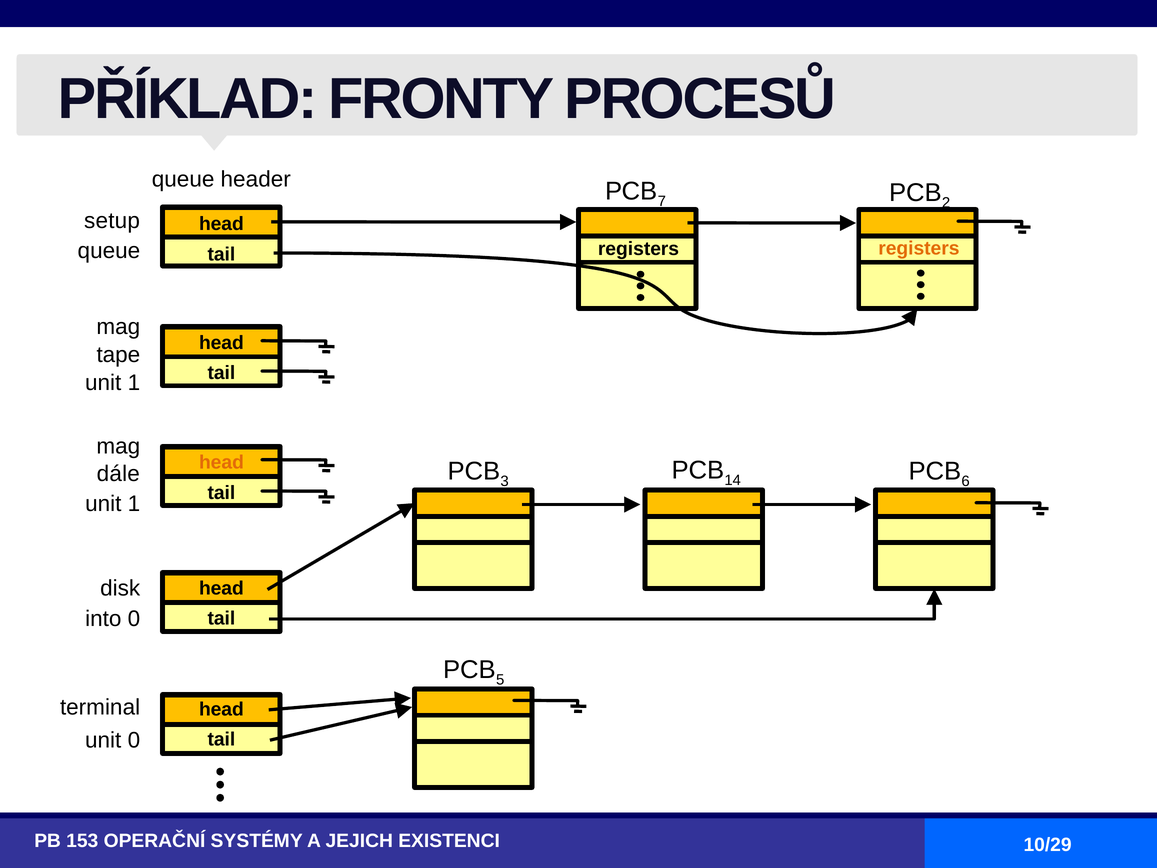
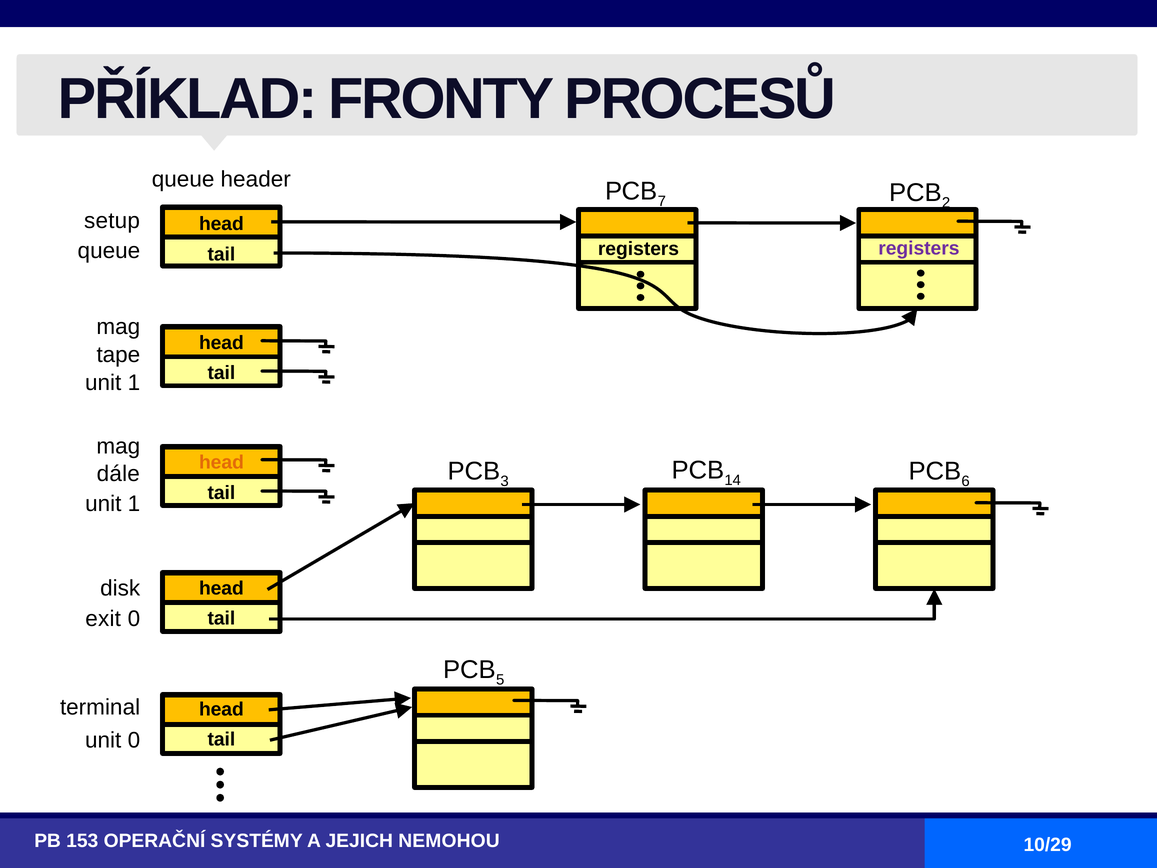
registers colour: orange -> purple (919, 248)
into: into -> exit (103, 619)
EXISTENCI: EXISTENCI -> NEMOHOU (449, 841)
